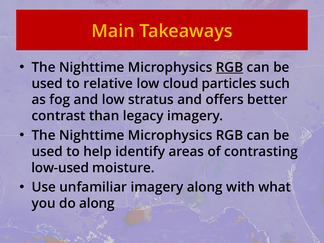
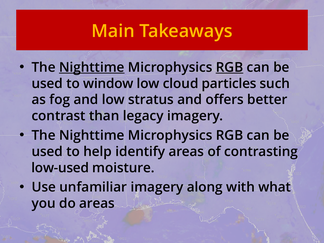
Nighttime underline: none -> present (92, 67)
relative: relative -> window (108, 84)
do along: along -> areas (97, 203)
